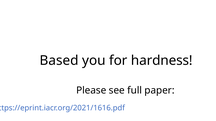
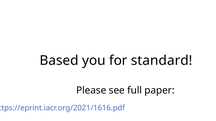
hardness: hardness -> standard (162, 61)
